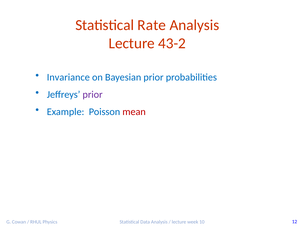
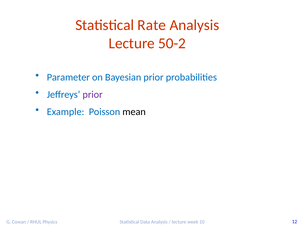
43-2: 43-2 -> 50-2 (172, 43)
Invariance: Invariance -> Parameter (68, 77)
mean colour: red -> black (134, 112)
